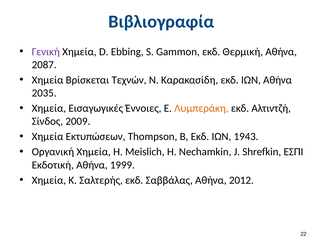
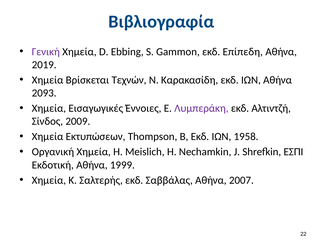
Θερμική: Θερμική -> Επίπεδη (243, 52)
2087: 2087 -> 2019 (44, 65)
2035: 2035 -> 2093 (44, 93)
Λυμπεράκη colour: orange -> purple (201, 108)
1943: 1943 -> 1958 (246, 136)
2012: 2012 -> 2007 (241, 180)
